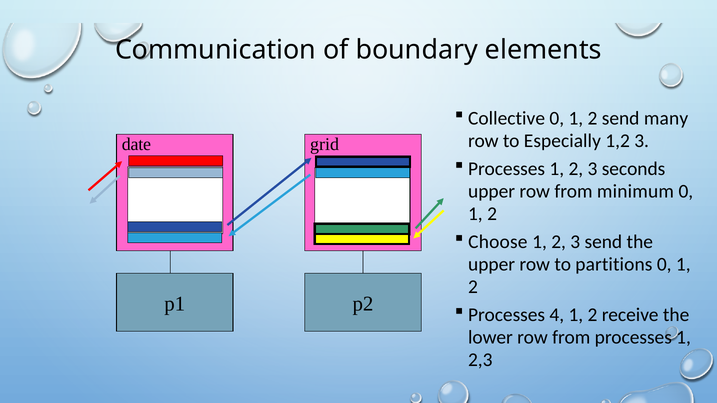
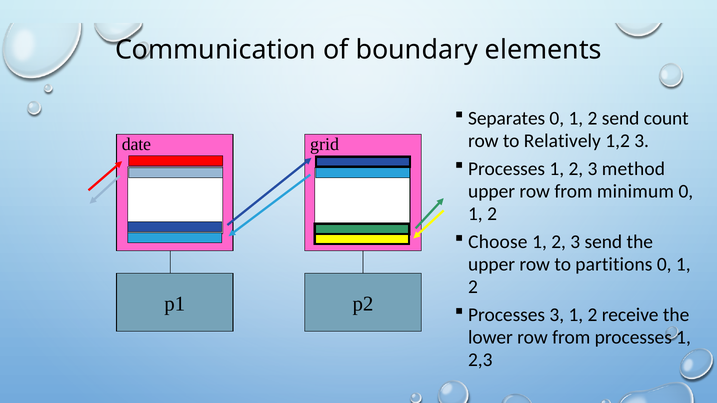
Collective: Collective -> Separates (507, 118)
many: many -> count (666, 118)
Especially: Especially -> Relatively (562, 141)
seconds: seconds -> method (633, 169)
Processes 4: 4 -> 3 (557, 315)
